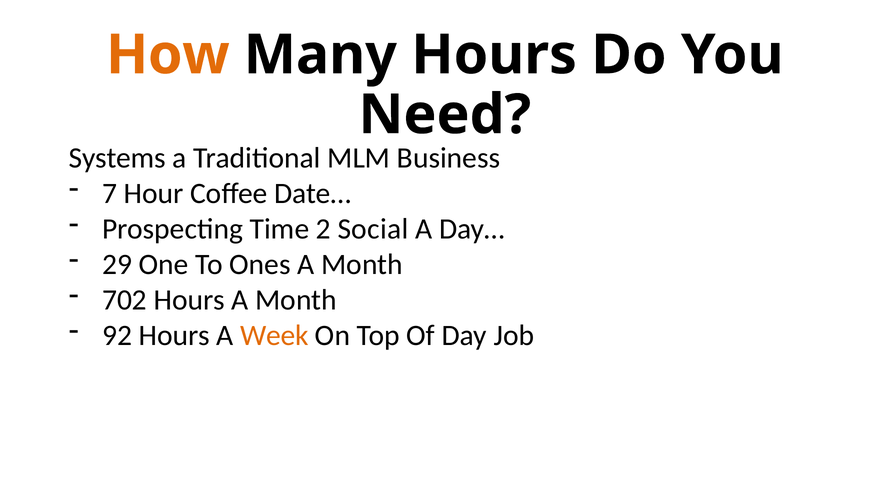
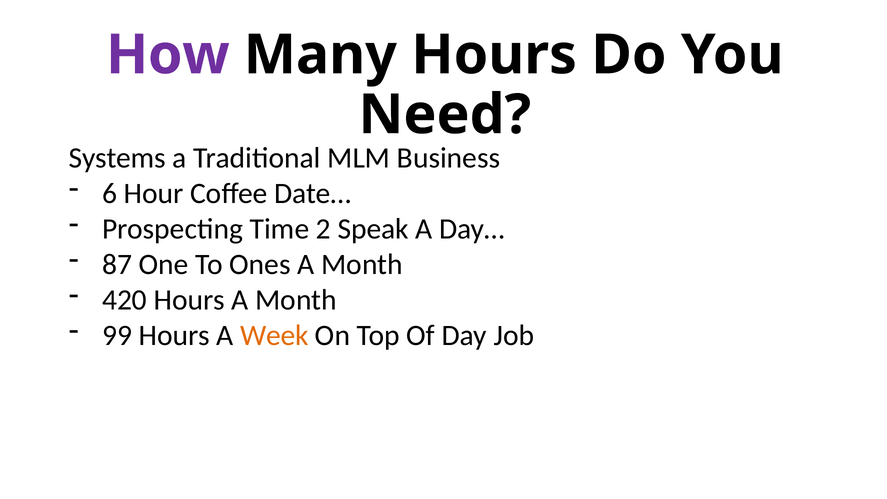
How colour: orange -> purple (168, 55)
7: 7 -> 6 (110, 193)
Social: Social -> Speak (373, 229)
29: 29 -> 87 (117, 264)
702: 702 -> 420 (125, 300)
92: 92 -> 99 (117, 335)
